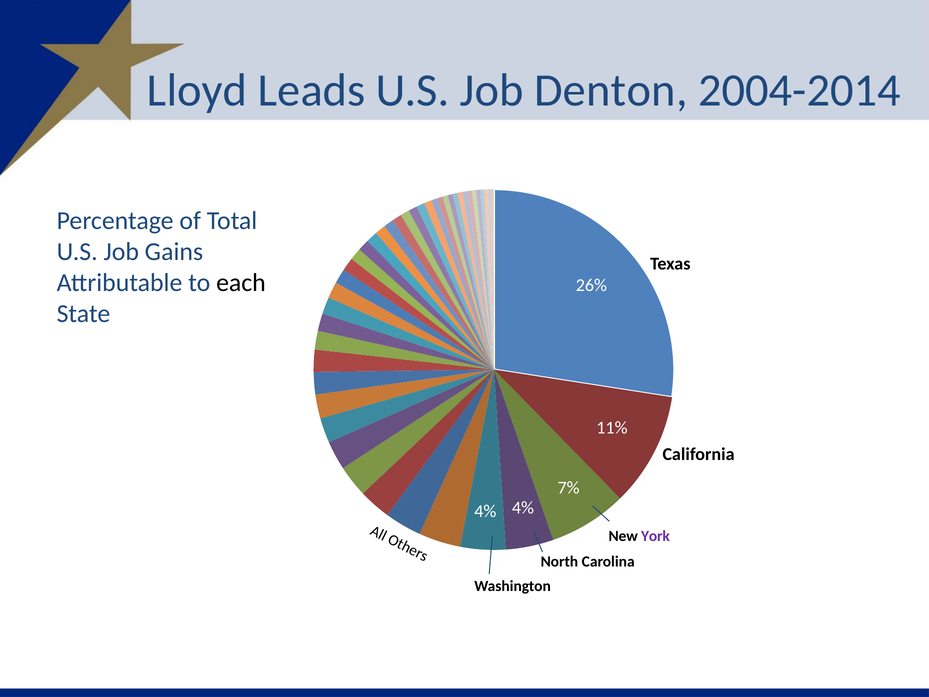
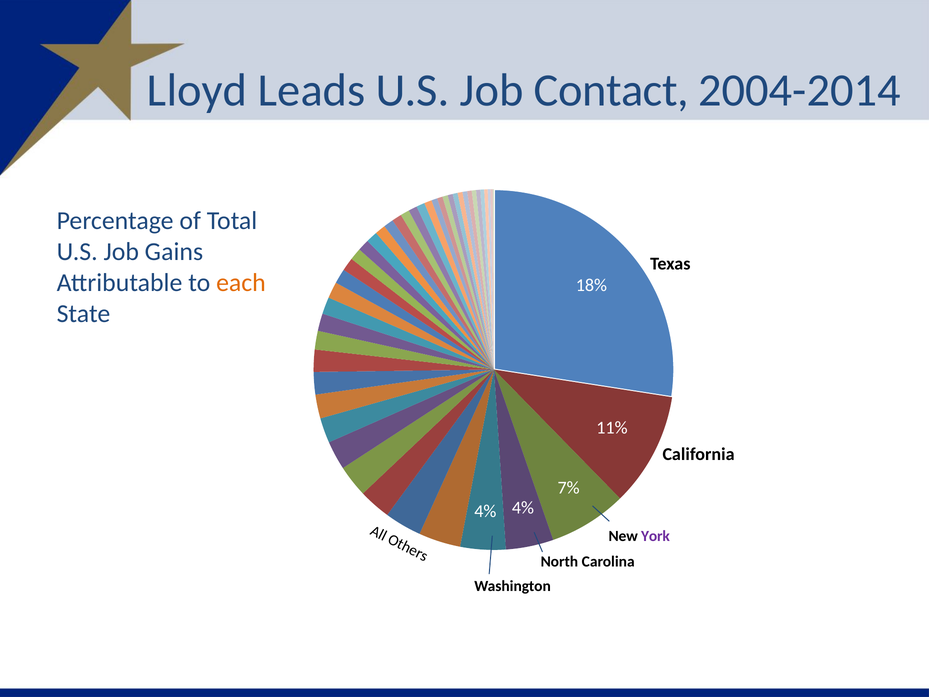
Denton: Denton -> Contact (611, 90)
each colour: black -> orange (241, 282)
26%: 26% -> 18% (591, 285)
